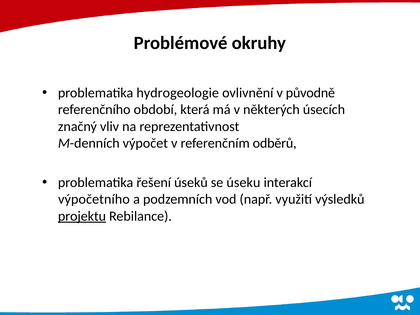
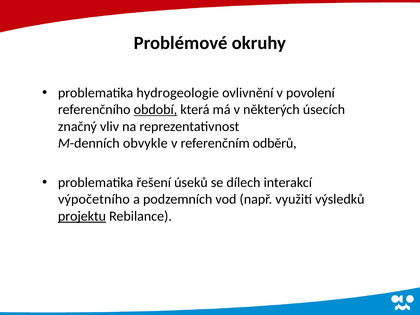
původně: původně -> povolení (310, 93)
období underline: none -> present (155, 110)
výpočet: výpočet -> obvykle (145, 143)
úseku: úseku -> dílech (243, 182)
